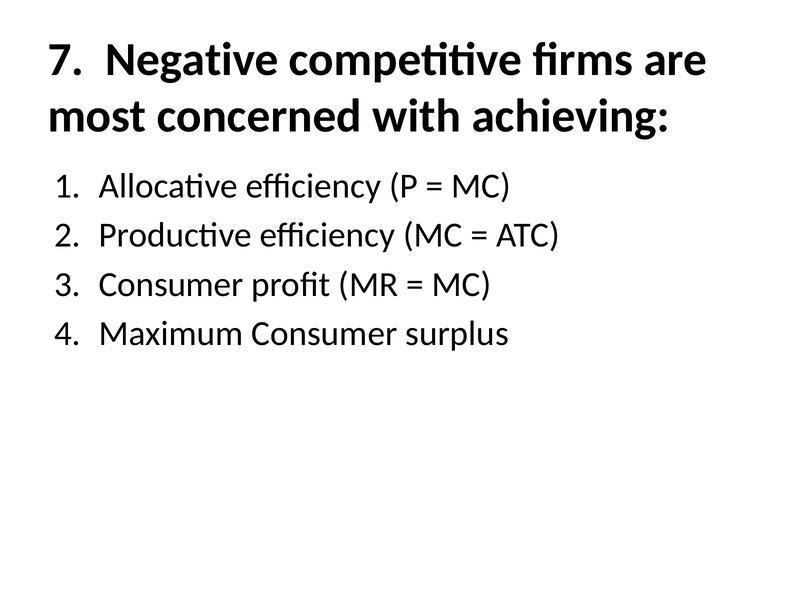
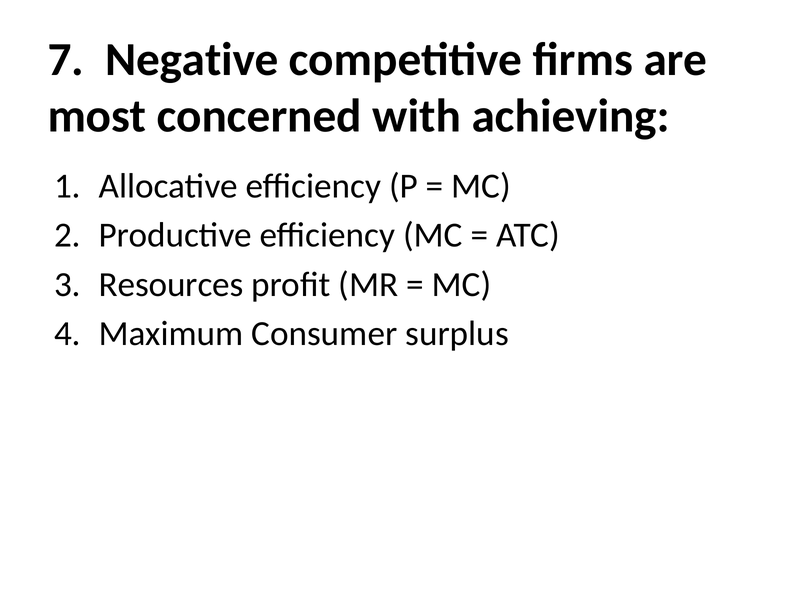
Consumer: Consumer -> Resources (171, 285)
